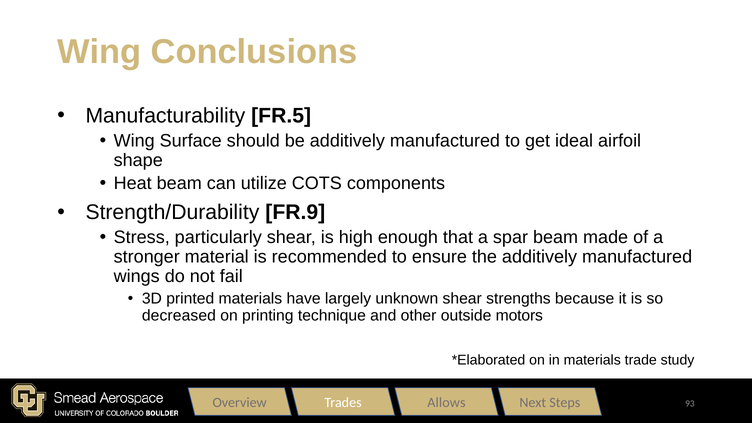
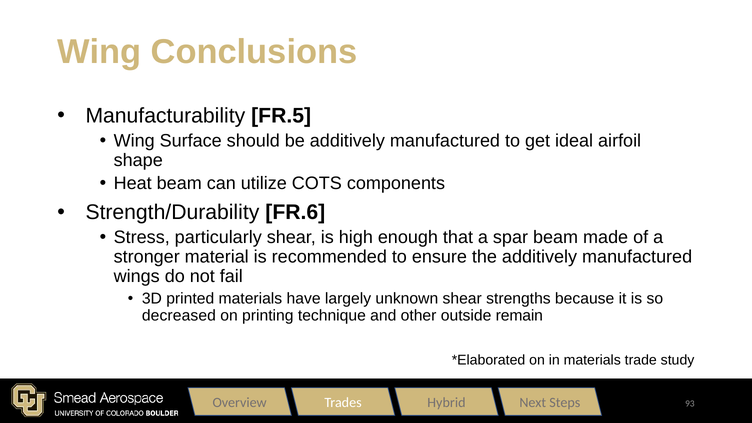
FR.9: FR.9 -> FR.6 (295, 212)
motors: motors -> remain (519, 315)
Allows: Allows -> Hybrid (446, 402)
